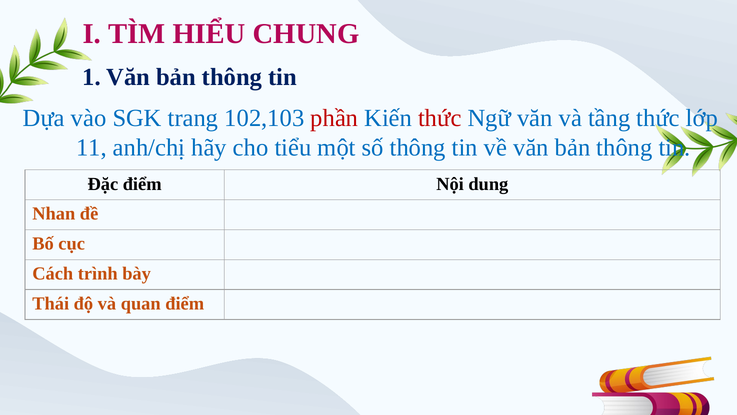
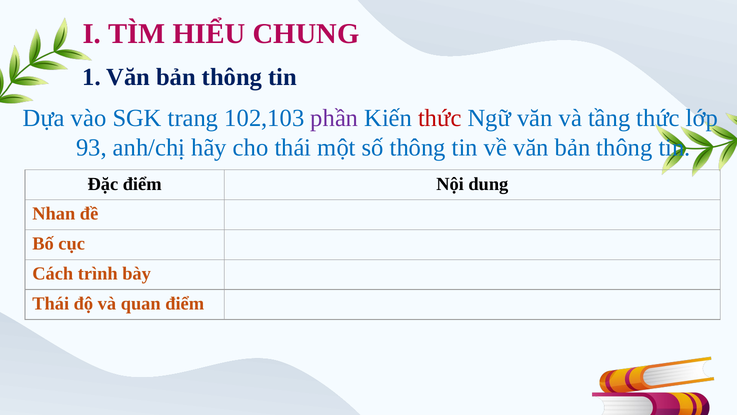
phần colour: red -> purple (334, 118)
11: 11 -> 93 (91, 148)
cho tiểu: tiểu -> thái (293, 148)
